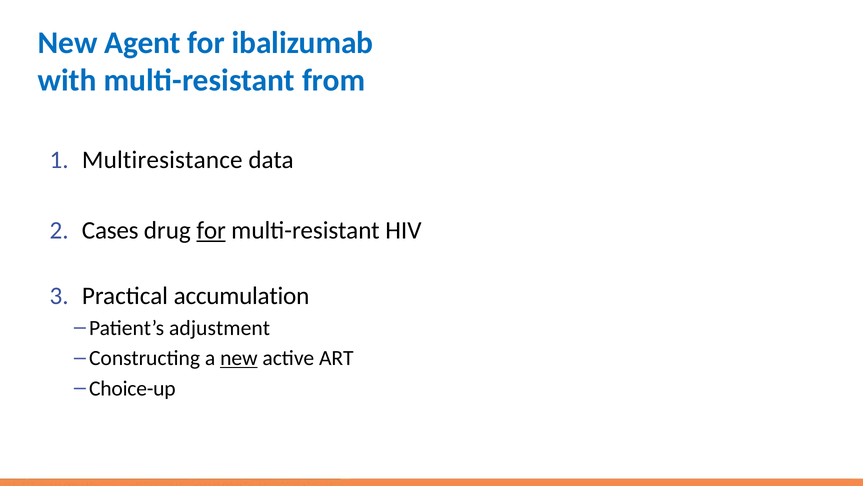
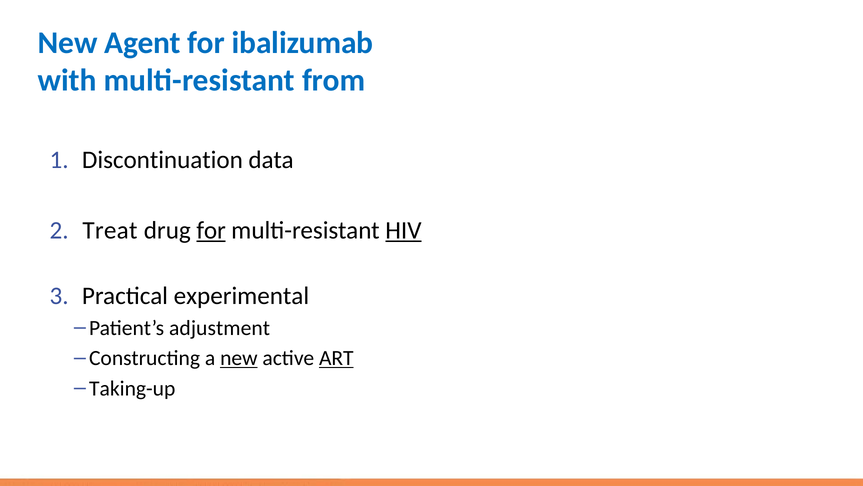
Multiresistance: Multiresistance -> Discontinuation (162, 160)
Cases: Cases -> Treat (110, 230)
HIV underline: none -> present (403, 230)
accumulation: accumulation -> experimental (241, 296)
ART underline: none -> present (336, 358)
Choice-up: Choice-up -> Taking-up (132, 388)
